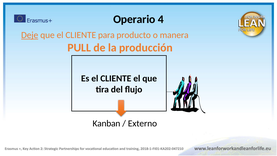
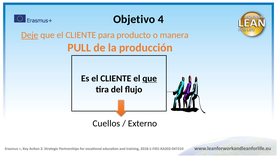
Operario: Operario -> Objetivo (134, 19)
que underline: none -> present (150, 78)
Kanban: Kanban -> Cuellos (106, 123)
